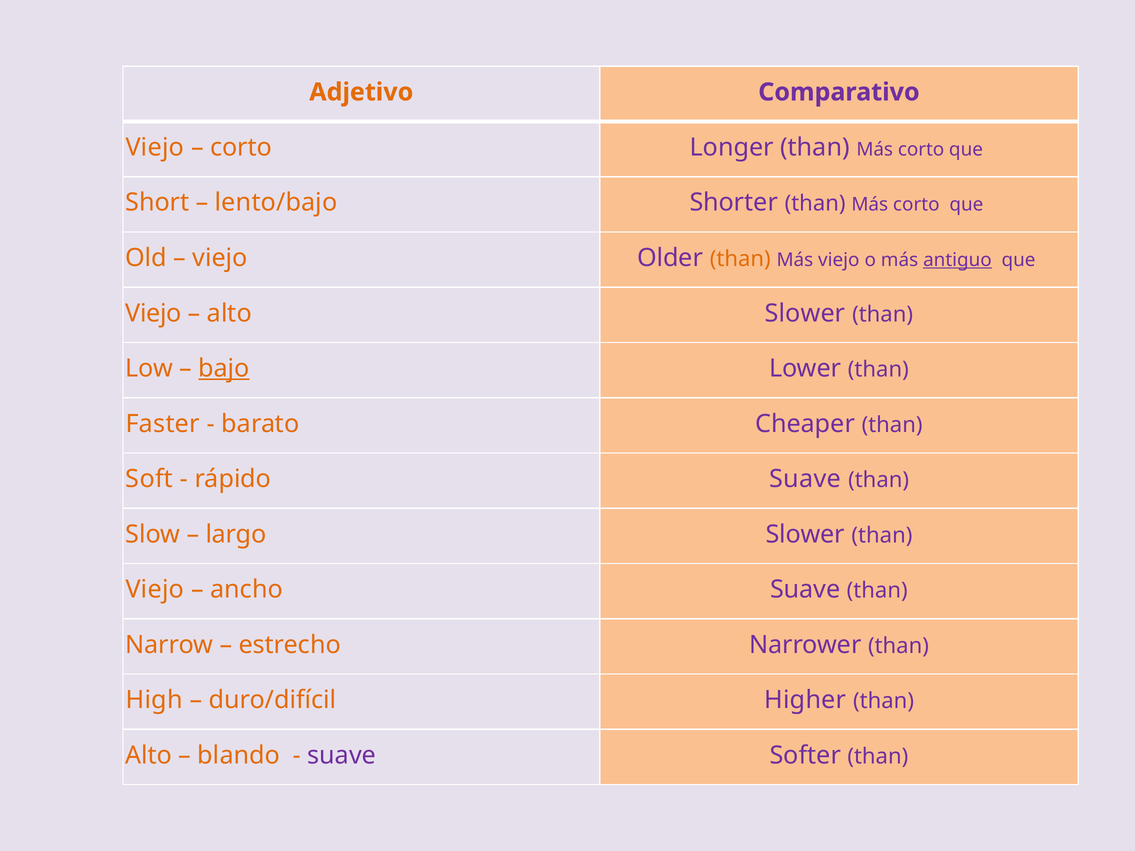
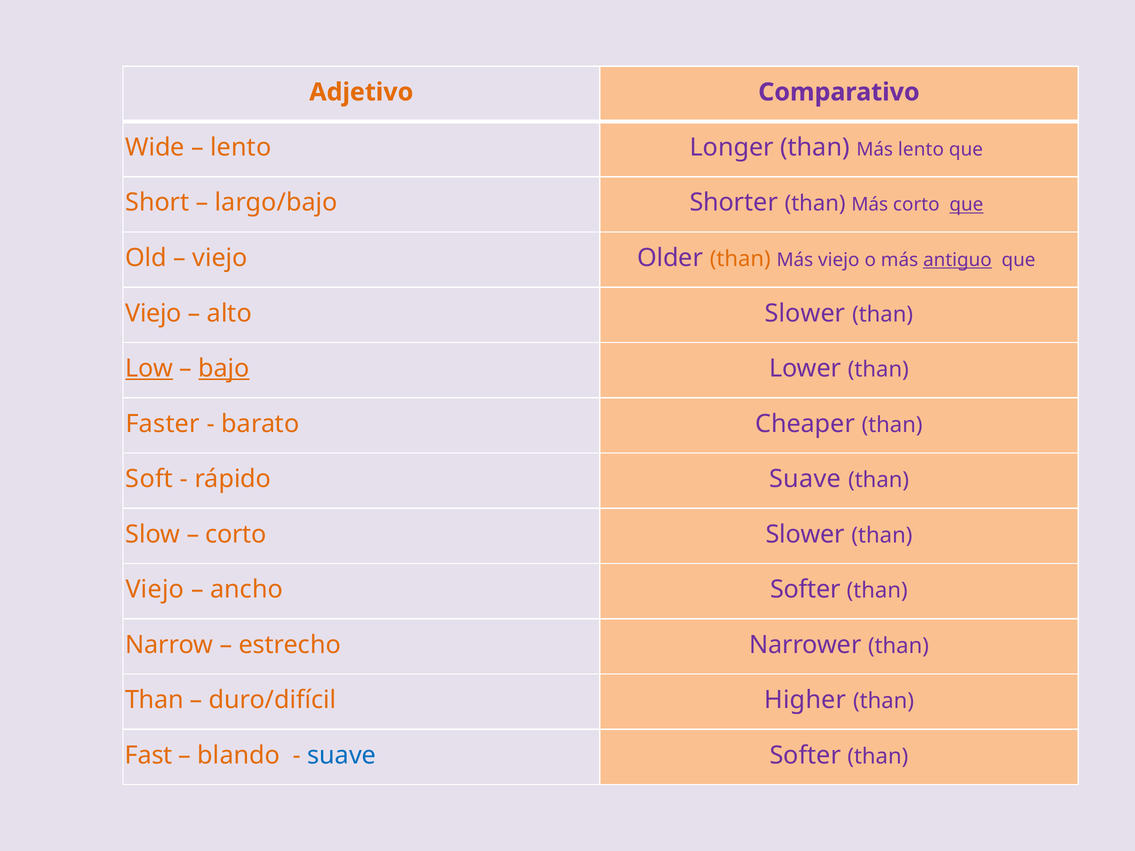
Viejo: Viejo -> Wide (155, 147)
corto: corto -> lento (241, 147)
Longer than Más corto: corto -> lento (921, 150)
lento/bajo: lento/bajo -> largo/bajo (276, 203)
que underline: none -> present (966, 205)
Low underline: none -> present (149, 369)
largo: largo -> corto (236, 534)
ancho Suave: Suave -> Softer (805, 590)
High: High -> Than (154, 700)
Alto: Alto -> Fast (149, 755)
suave colour: purple -> blue (342, 755)
